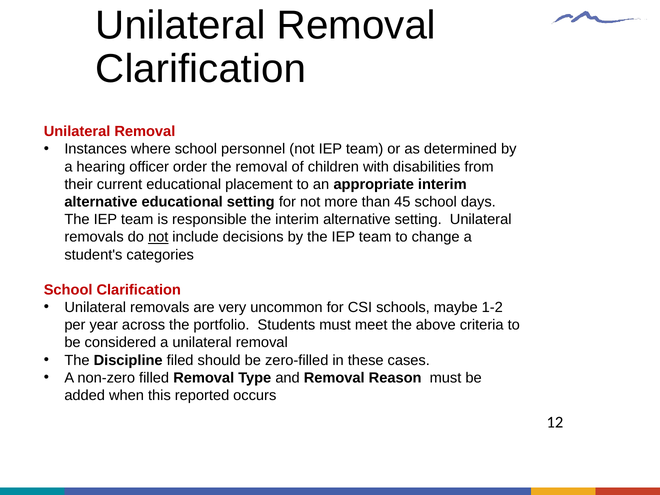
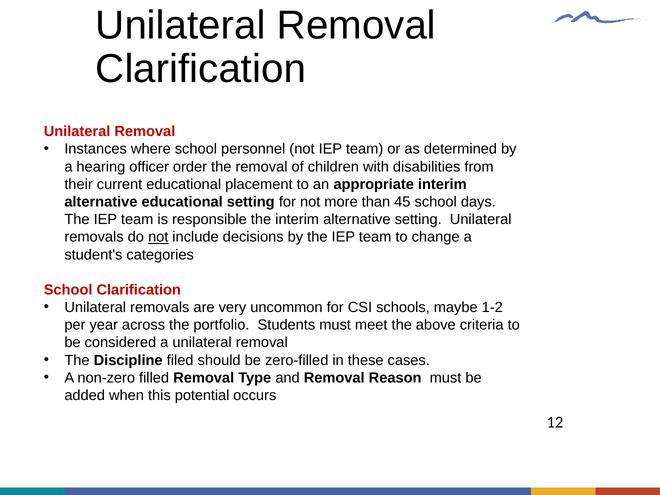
reported: reported -> potential (202, 395)
